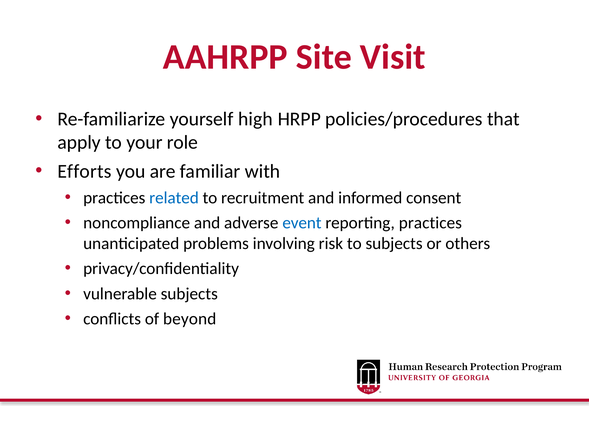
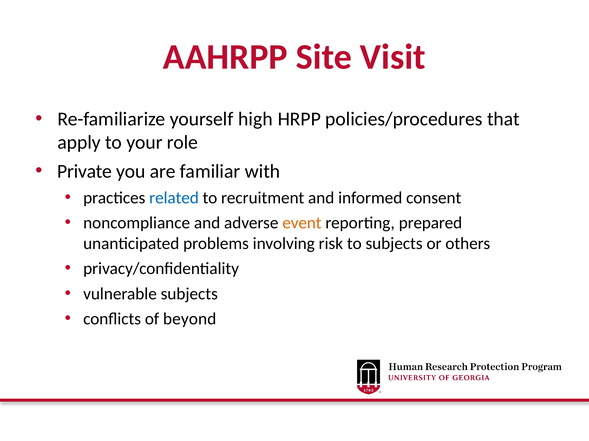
Efforts: Efforts -> Private (85, 172)
event colour: blue -> orange (302, 223)
reporting practices: practices -> prepared (430, 223)
